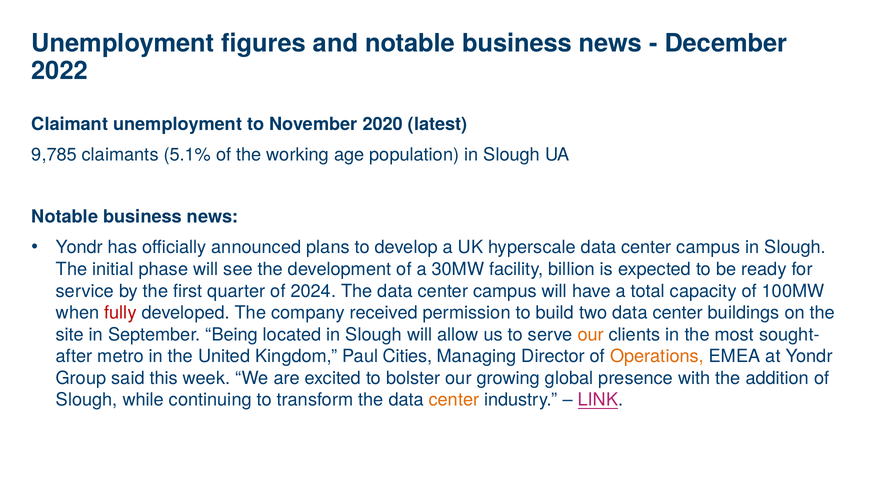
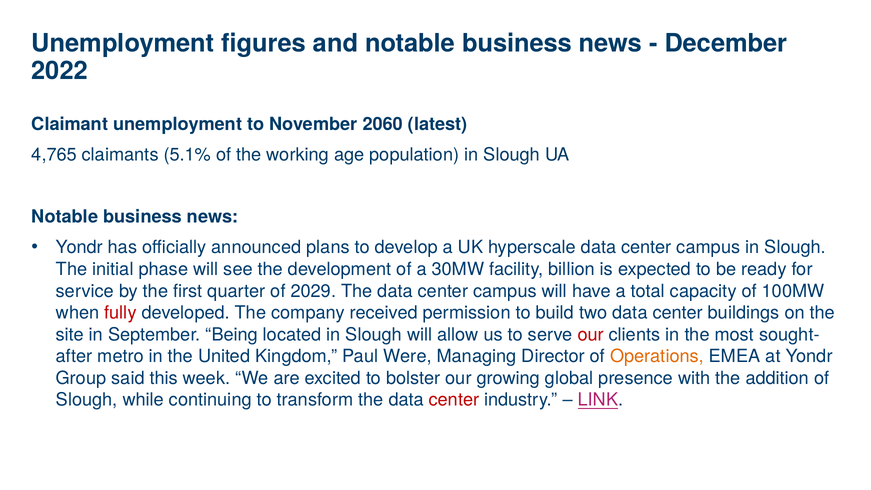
2020: 2020 -> 2060 (383, 124)
9,785: 9,785 -> 4,765 (54, 155)
2024: 2024 -> 2029 (313, 291)
our colour: orange -> red (591, 335)
Cities: Cities -> Were (407, 356)
center colour: orange -> red (454, 400)
